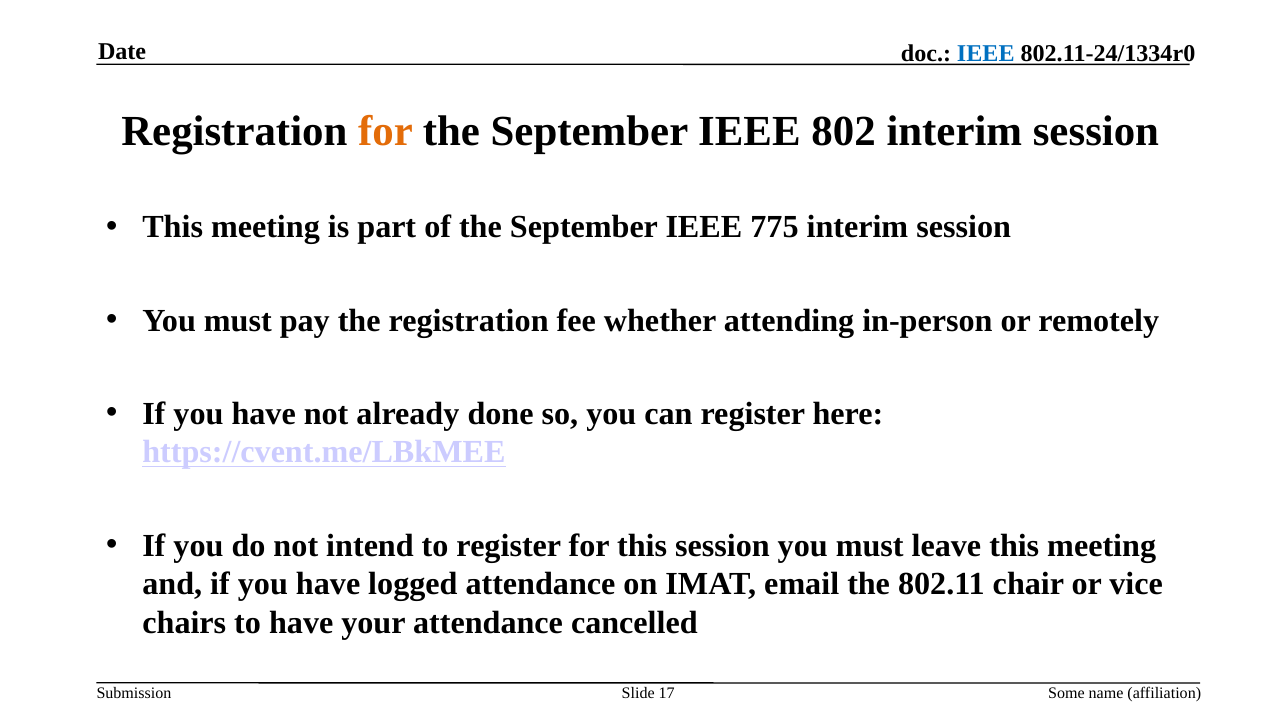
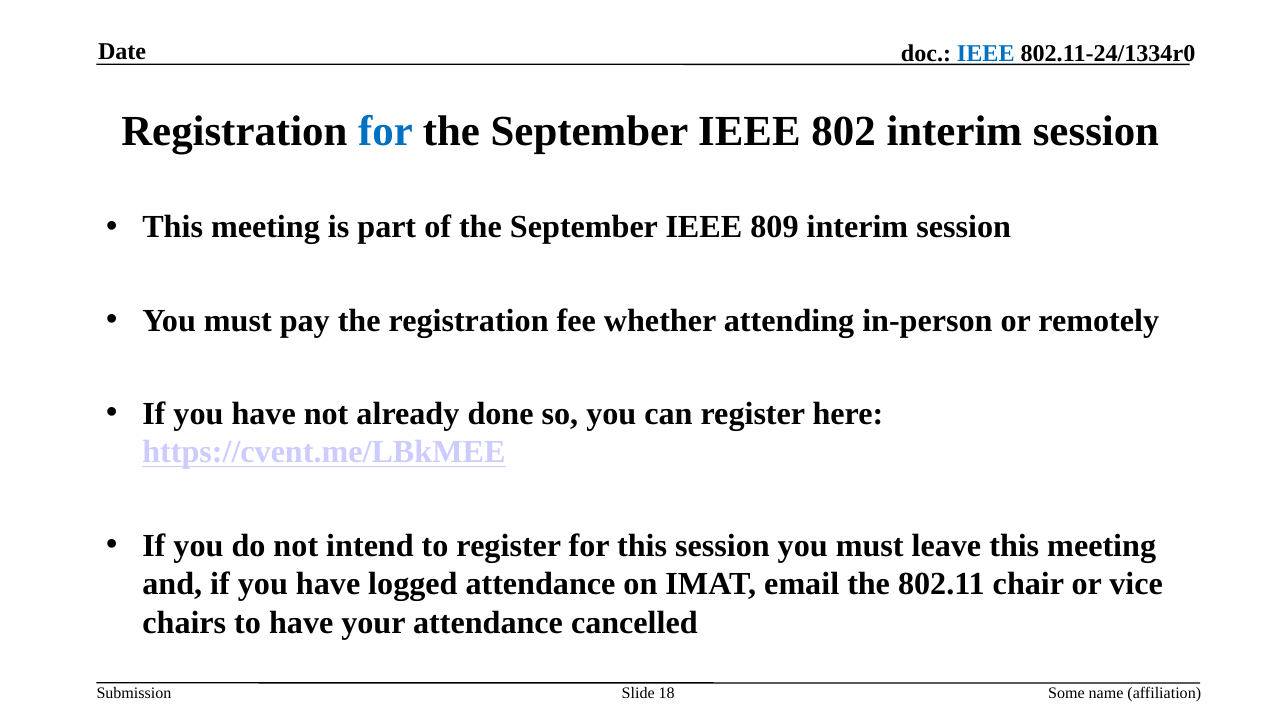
for colour: orange -> blue (385, 131)
775: 775 -> 809 (775, 227)
17: 17 -> 18 (667, 694)
